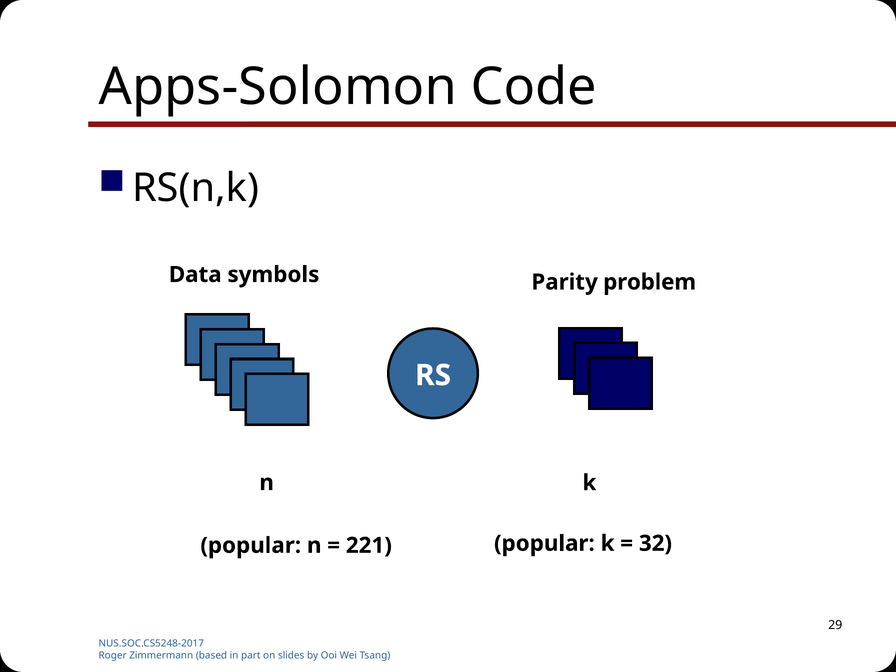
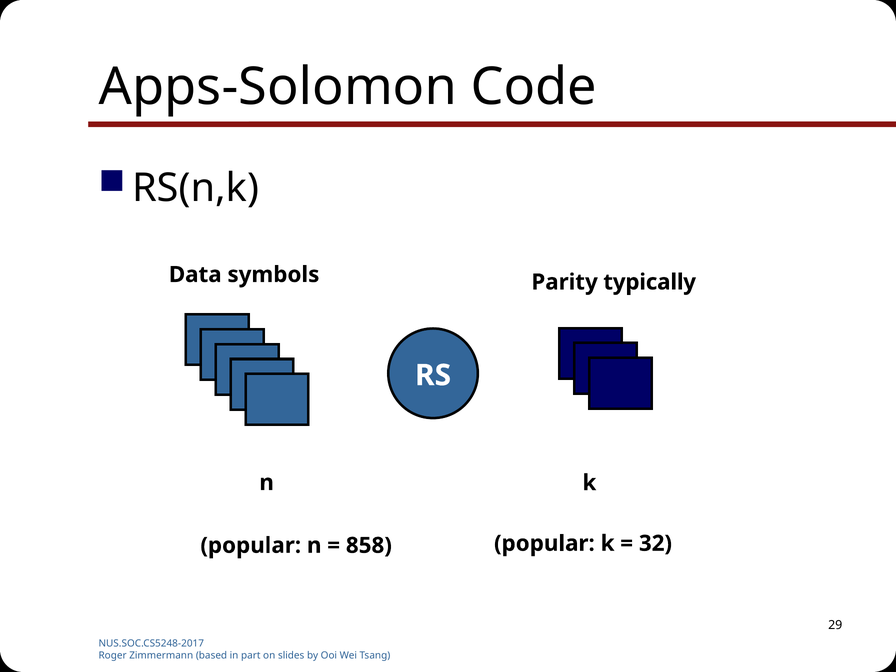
problem: problem -> typically (650, 282)
221: 221 -> 858 (369, 545)
